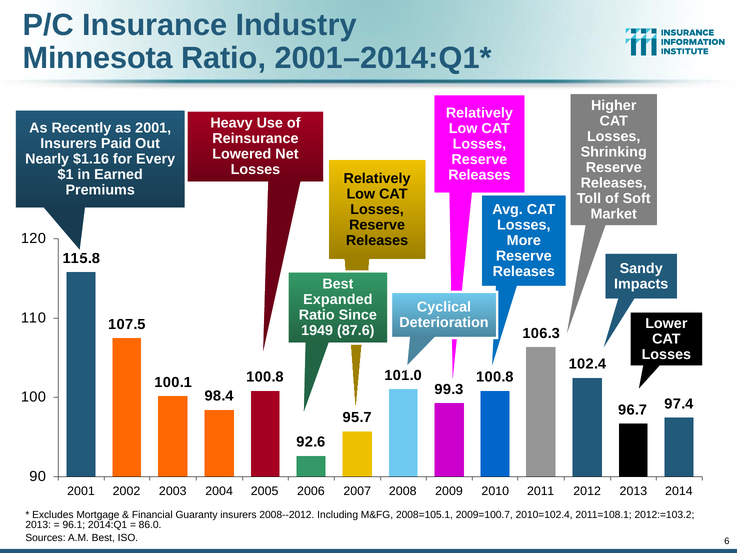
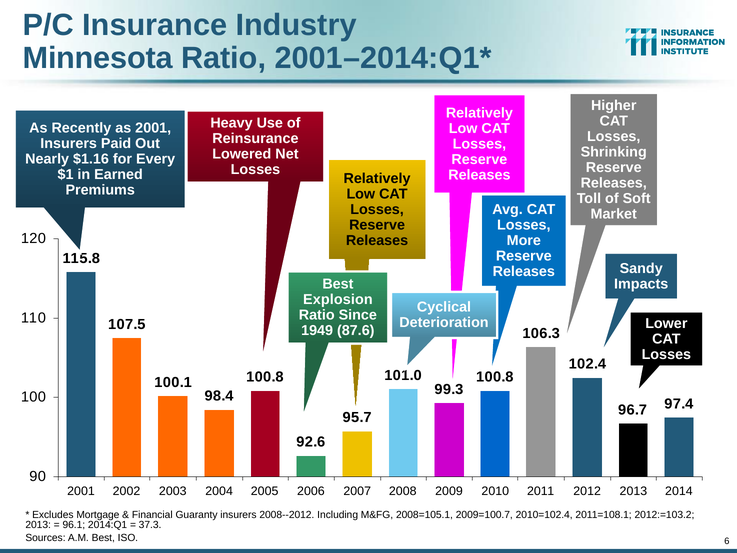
Expanded: Expanded -> Explosion (338, 300)
86.0: 86.0 -> 37.3 (150, 525)
